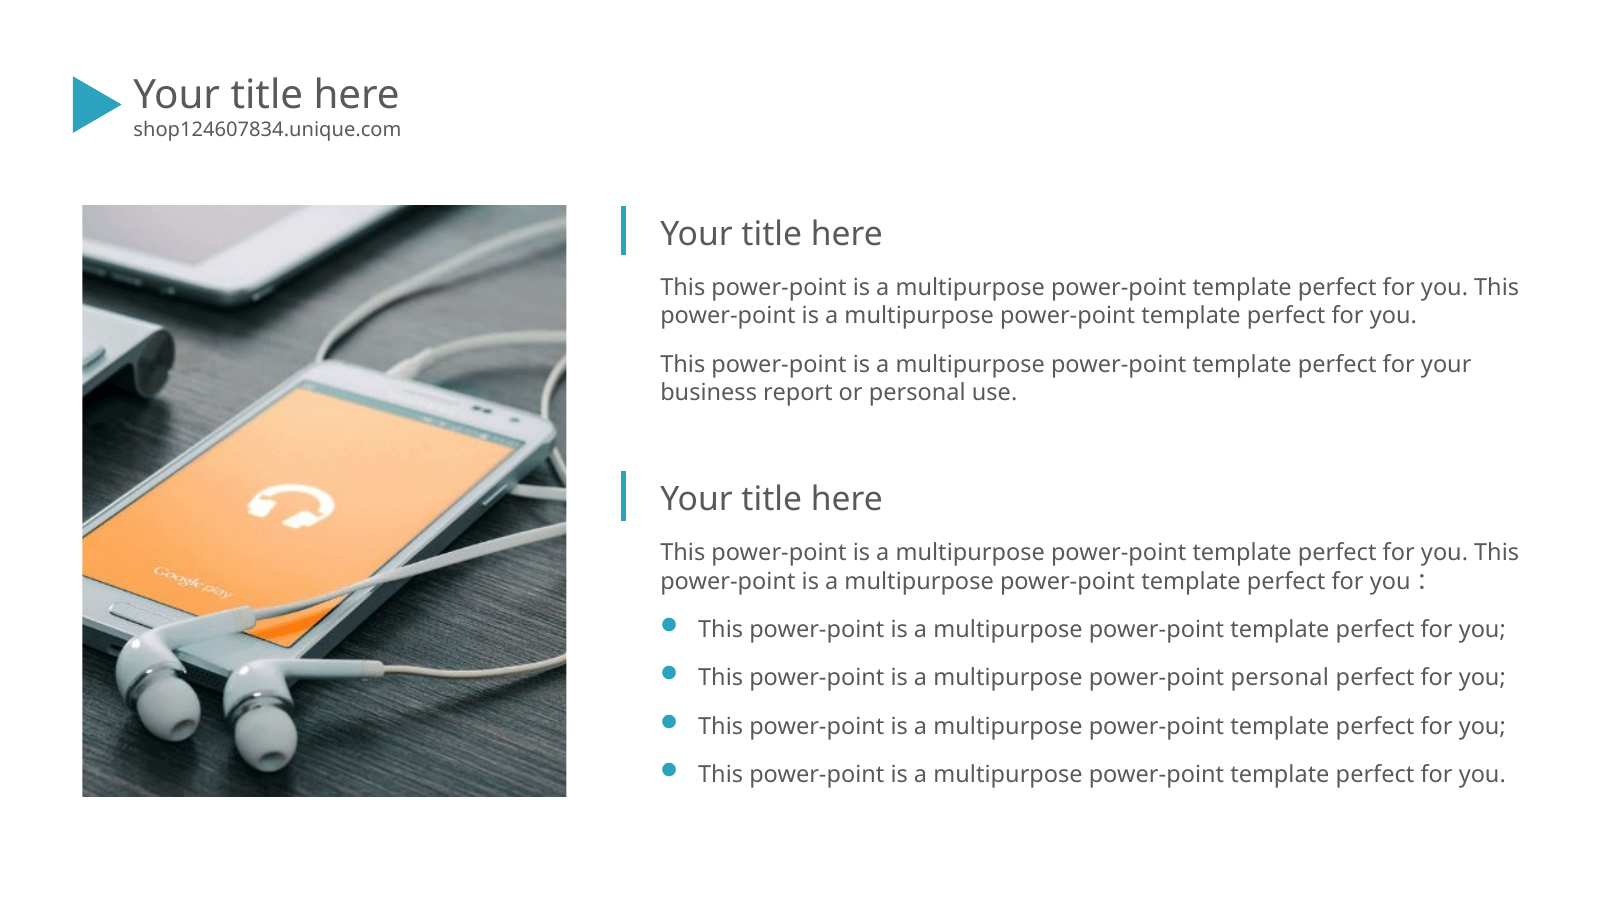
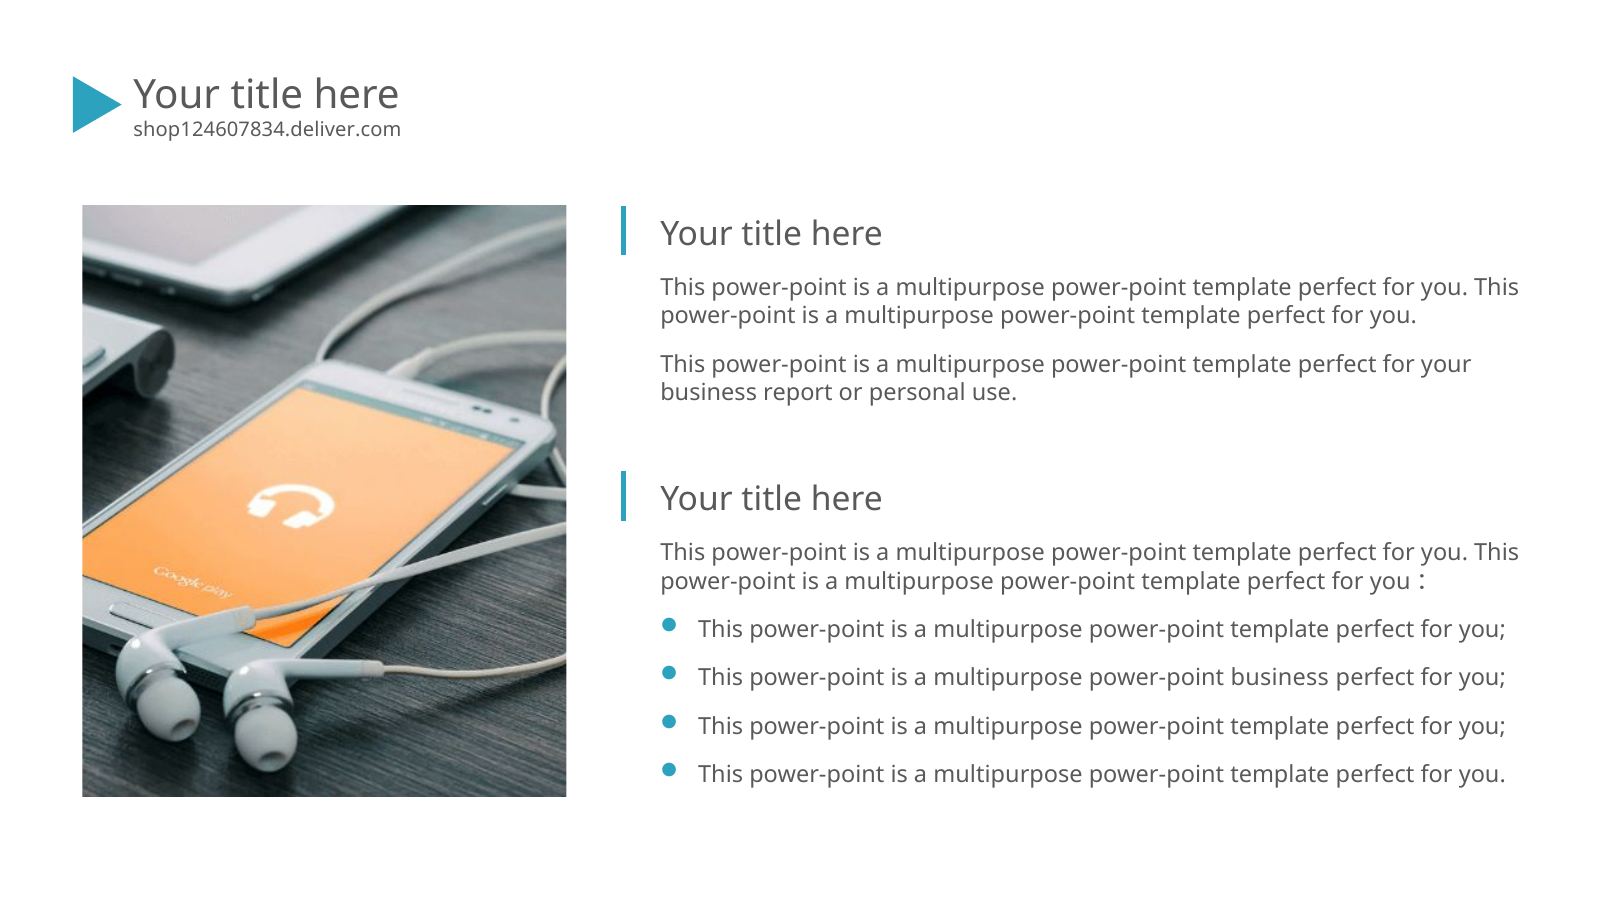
shop124607834.unique.com: shop124607834.unique.com -> shop124607834.deliver.com (267, 130)
power-point personal: personal -> business (1280, 678)
